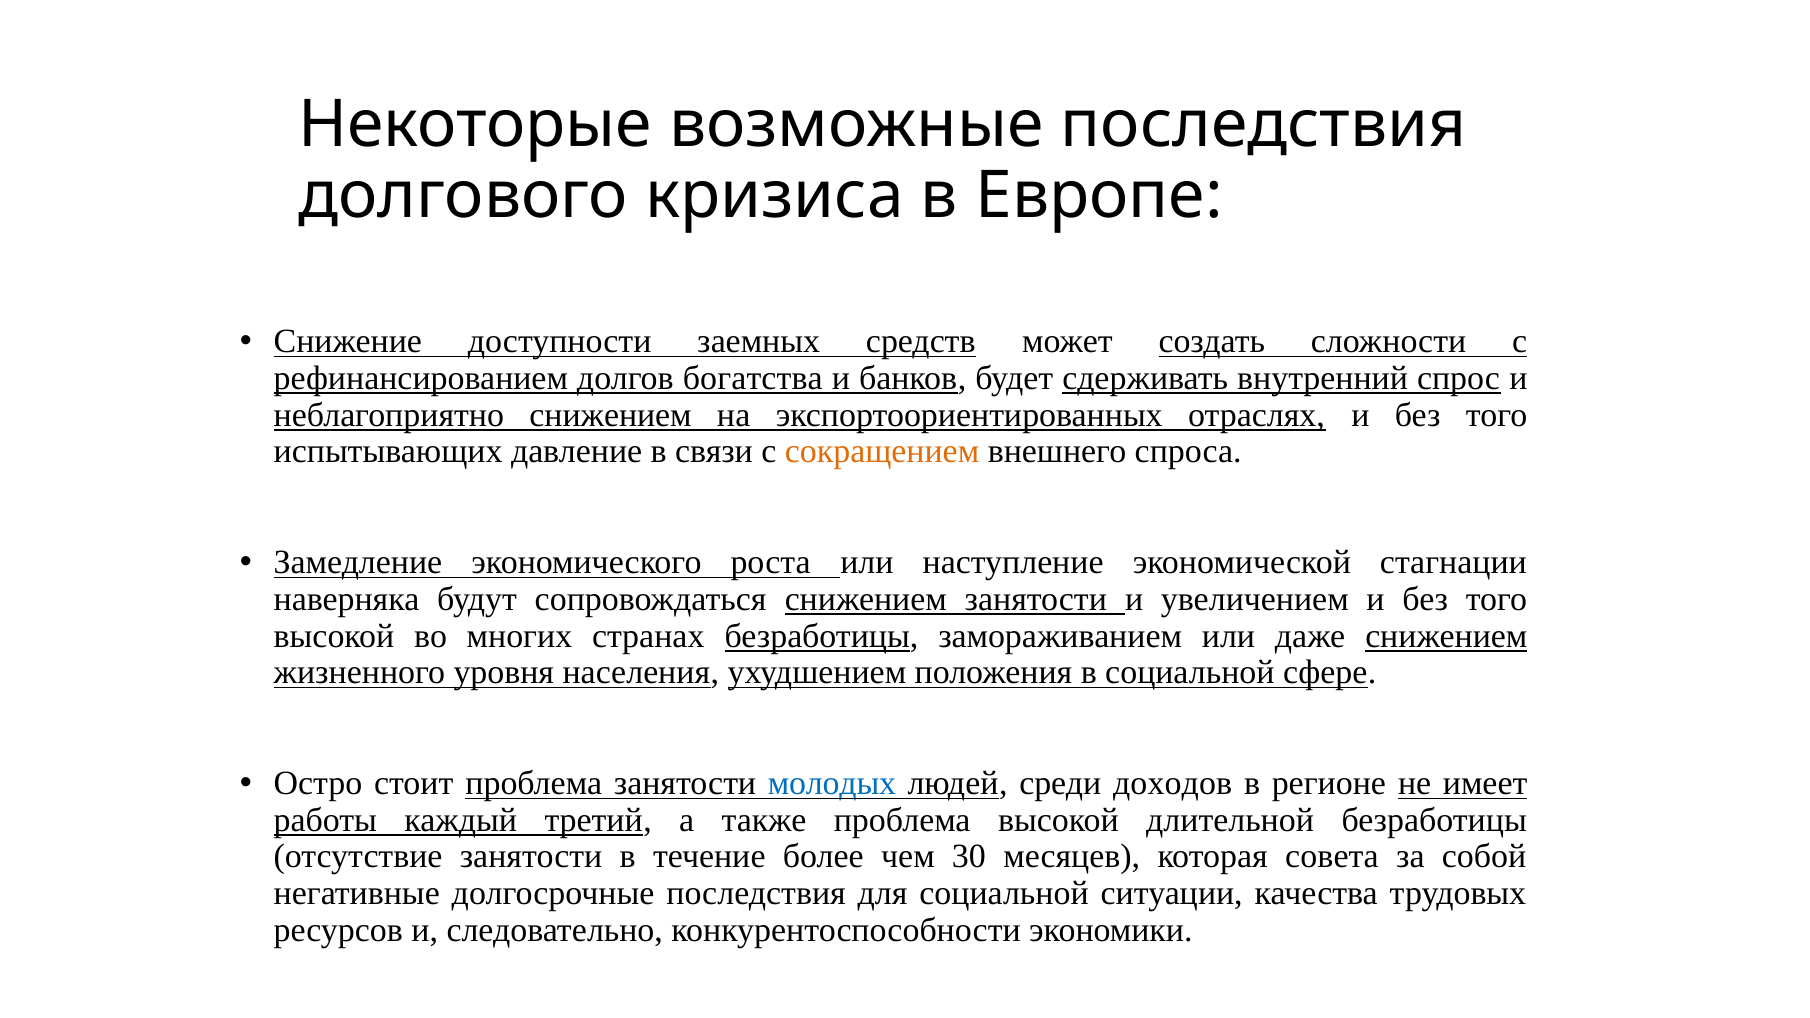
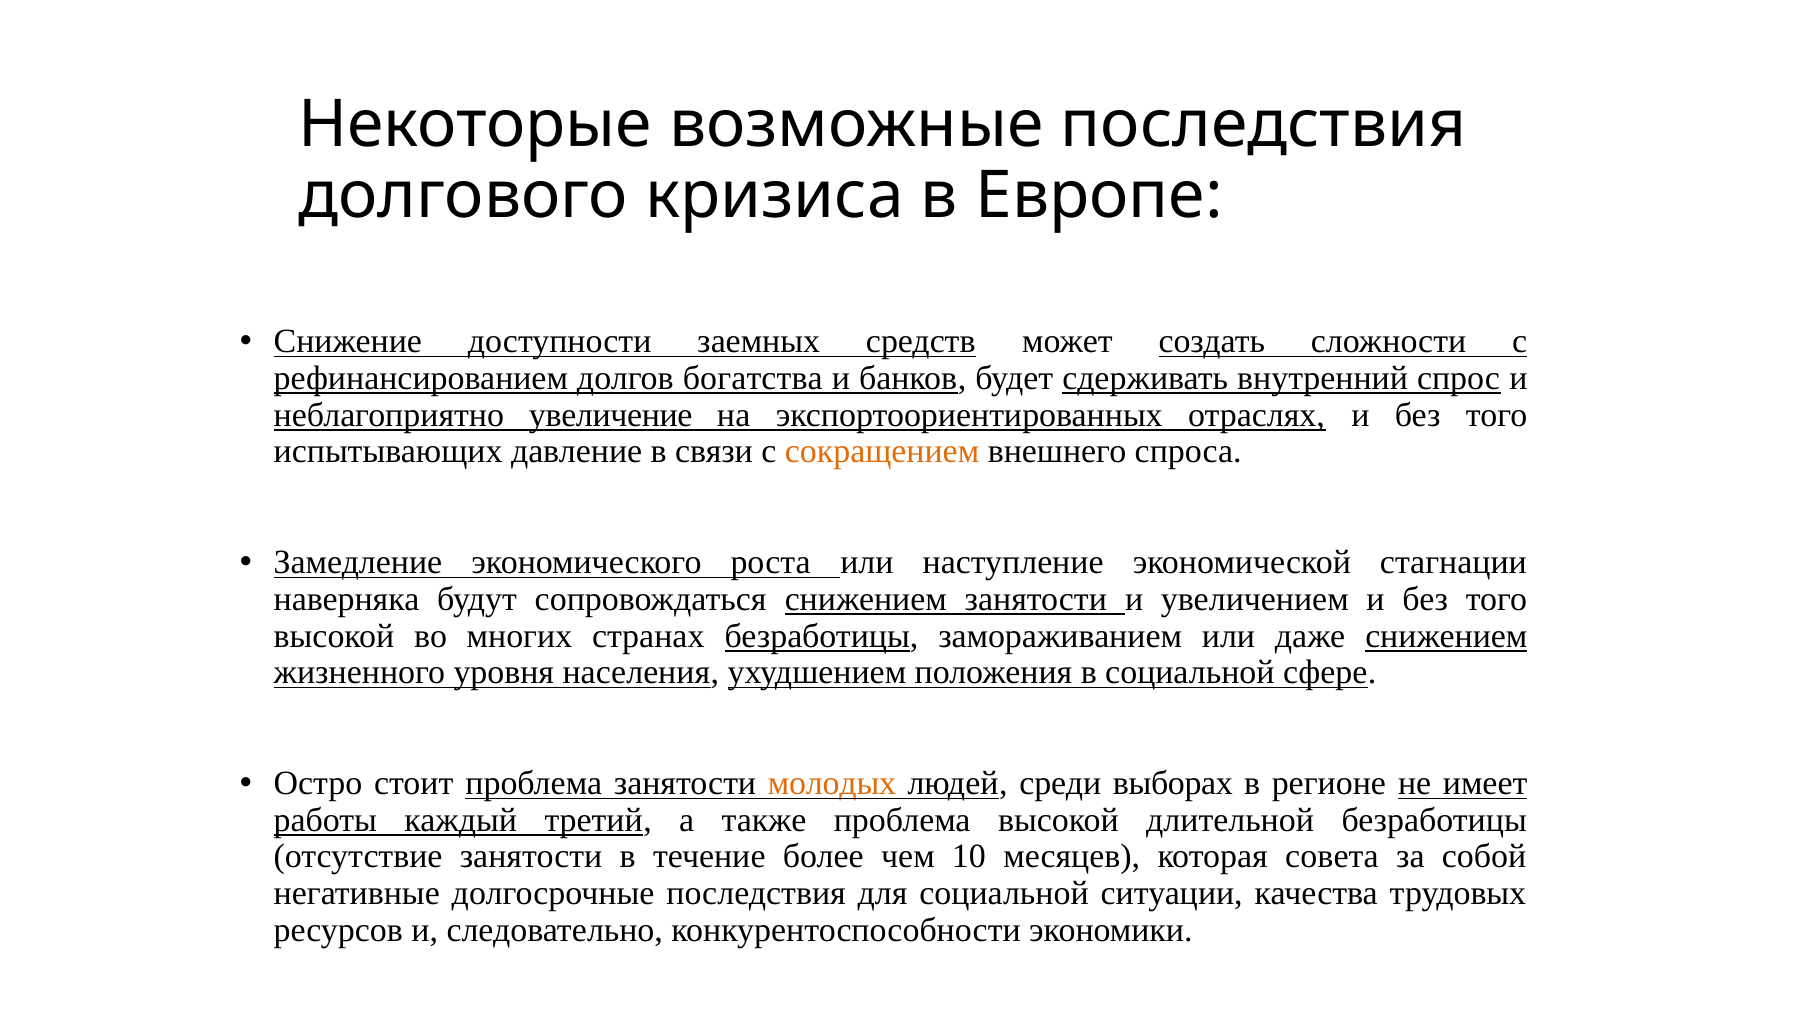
неблагоприятно снижением: снижением -> увеличение (611, 415)
молодых colour: blue -> orange (832, 784)
доходов: доходов -> выборах (1173, 784)
30: 30 -> 10 (969, 857)
